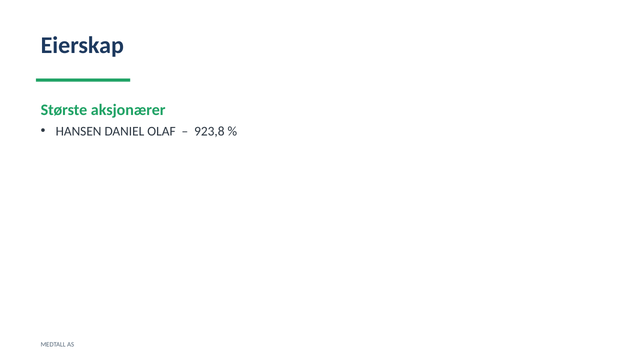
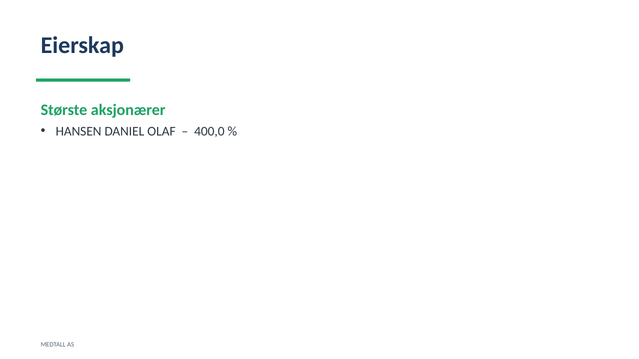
923,8: 923,8 -> 400,0 (209, 131)
